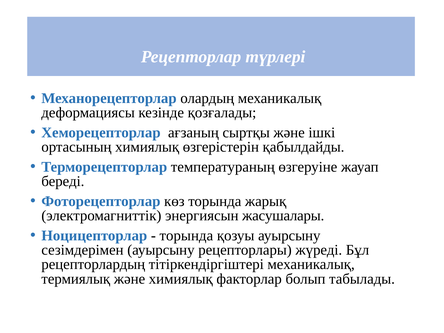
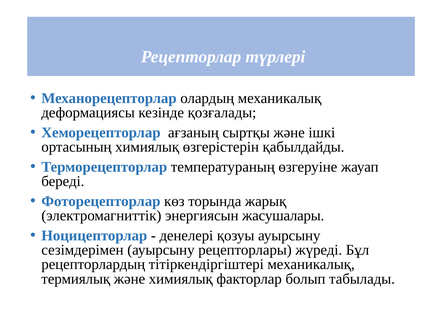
торында: торында -> денелері (186, 236)
